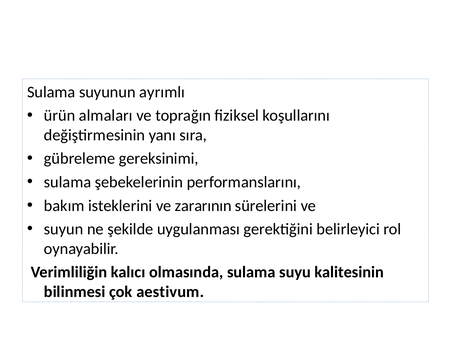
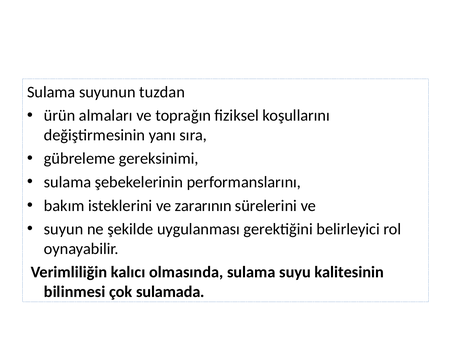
ayrımlı: ayrımlı -> tuzdan (162, 92)
aestivum: aestivum -> sulamada (170, 292)
